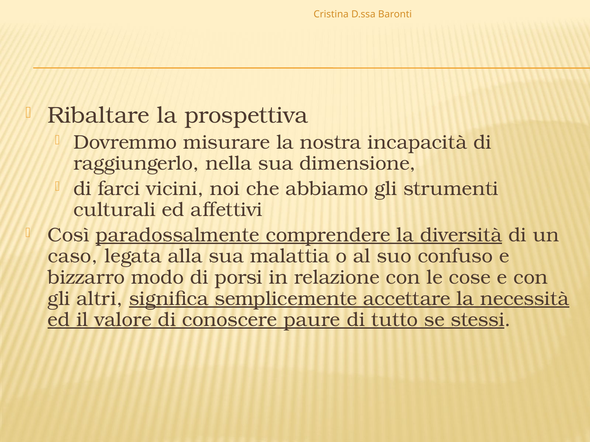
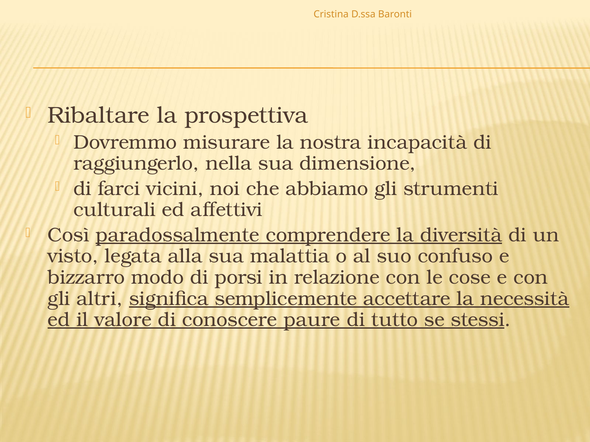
caso: caso -> visto (73, 256)
